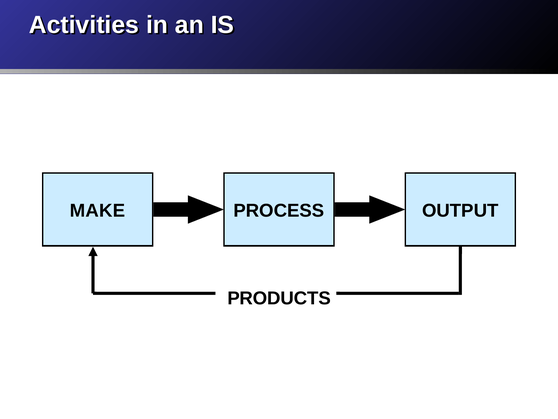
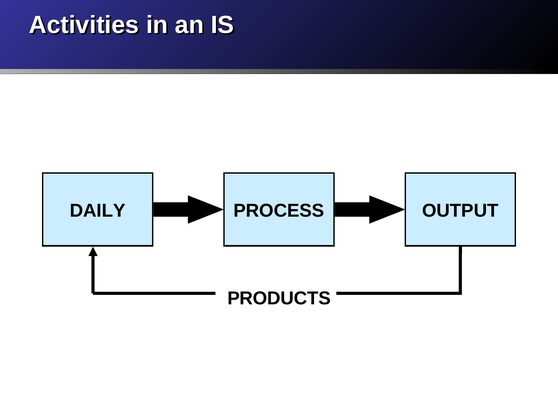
MAKE: MAKE -> DAILY (98, 211)
